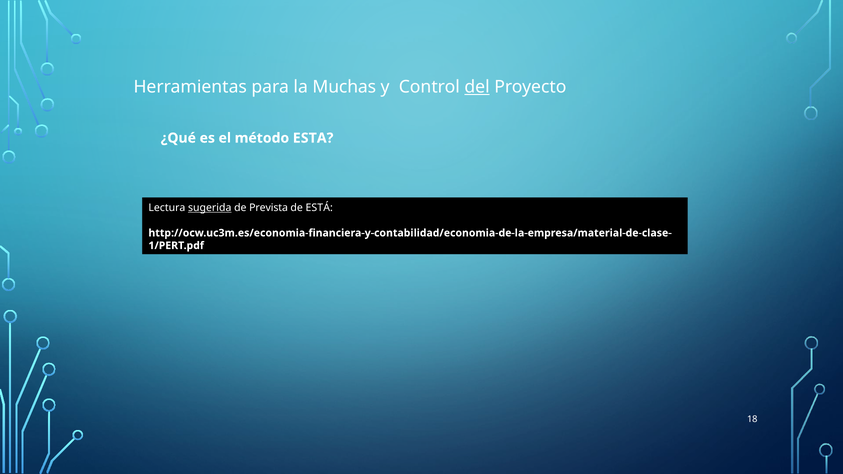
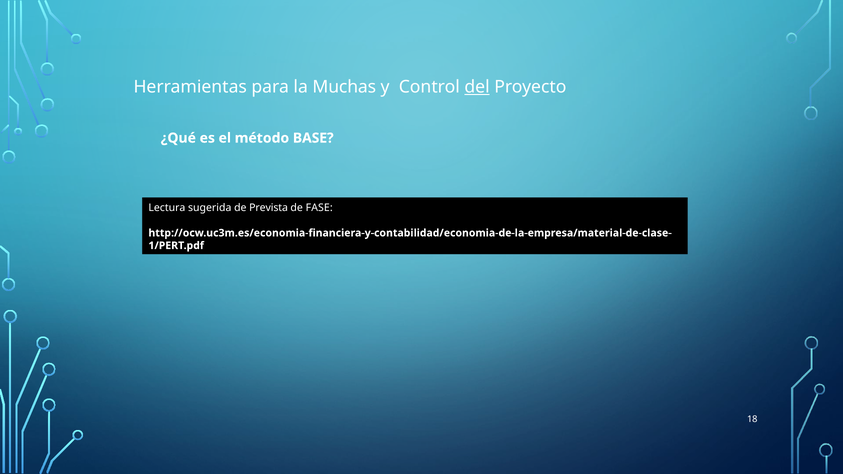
ESTA: ESTA -> BASE (313, 138)
sugerida underline: present -> none (210, 208)
ESTÁ: ESTÁ -> FASE (319, 208)
